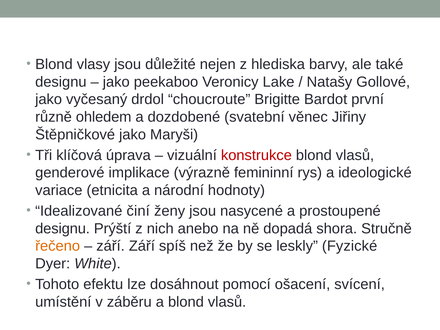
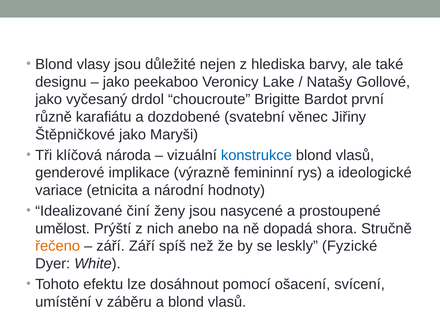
ohledem: ohledem -> karafiátu (104, 117)
úprava: úprava -> národa (128, 155)
konstrukce colour: red -> blue (256, 155)
designu: designu -> umělost (63, 229)
